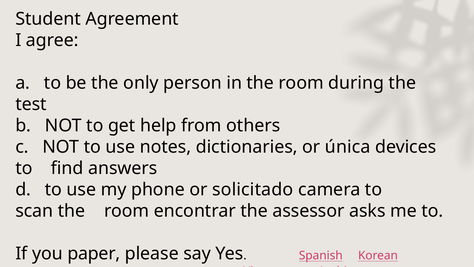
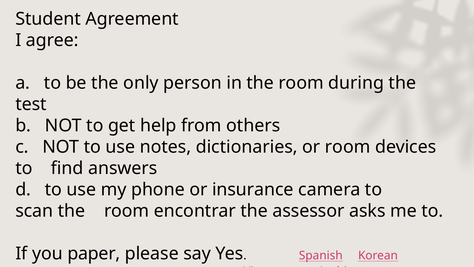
or única: única -> room (348, 147)
solicitado: solicitado -> insurance (253, 189)
